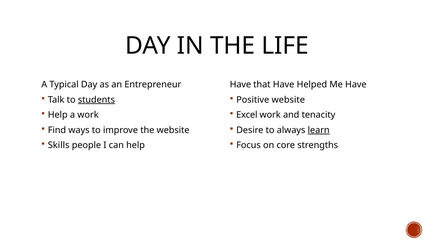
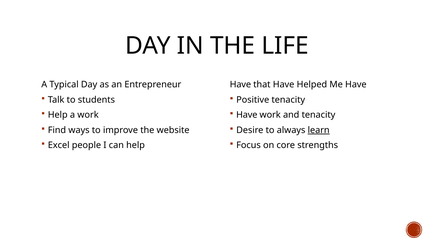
students underline: present -> none (96, 100)
Positive website: website -> tenacity (288, 100)
Excel: Excel -> Have (247, 115)
Skills: Skills -> Excel (59, 145)
